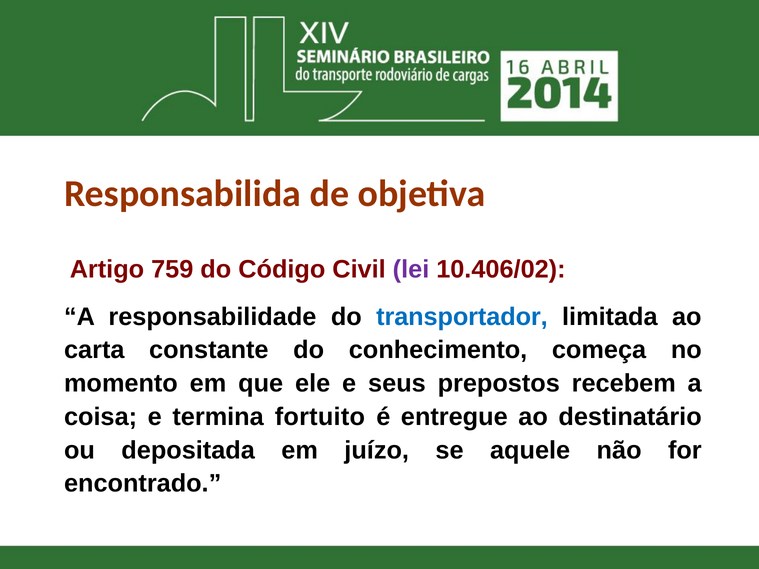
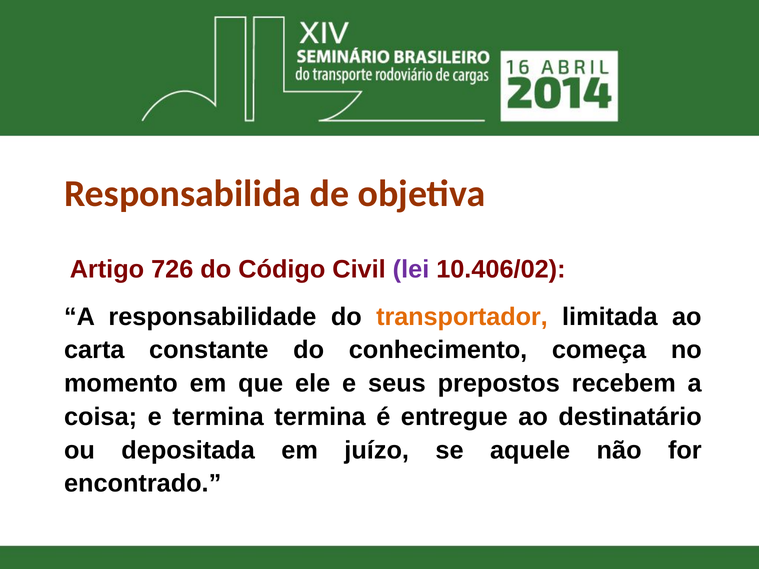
759: 759 -> 726 (172, 270)
transportador colour: blue -> orange (462, 317)
termina fortuito: fortuito -> termina (320, 417)
